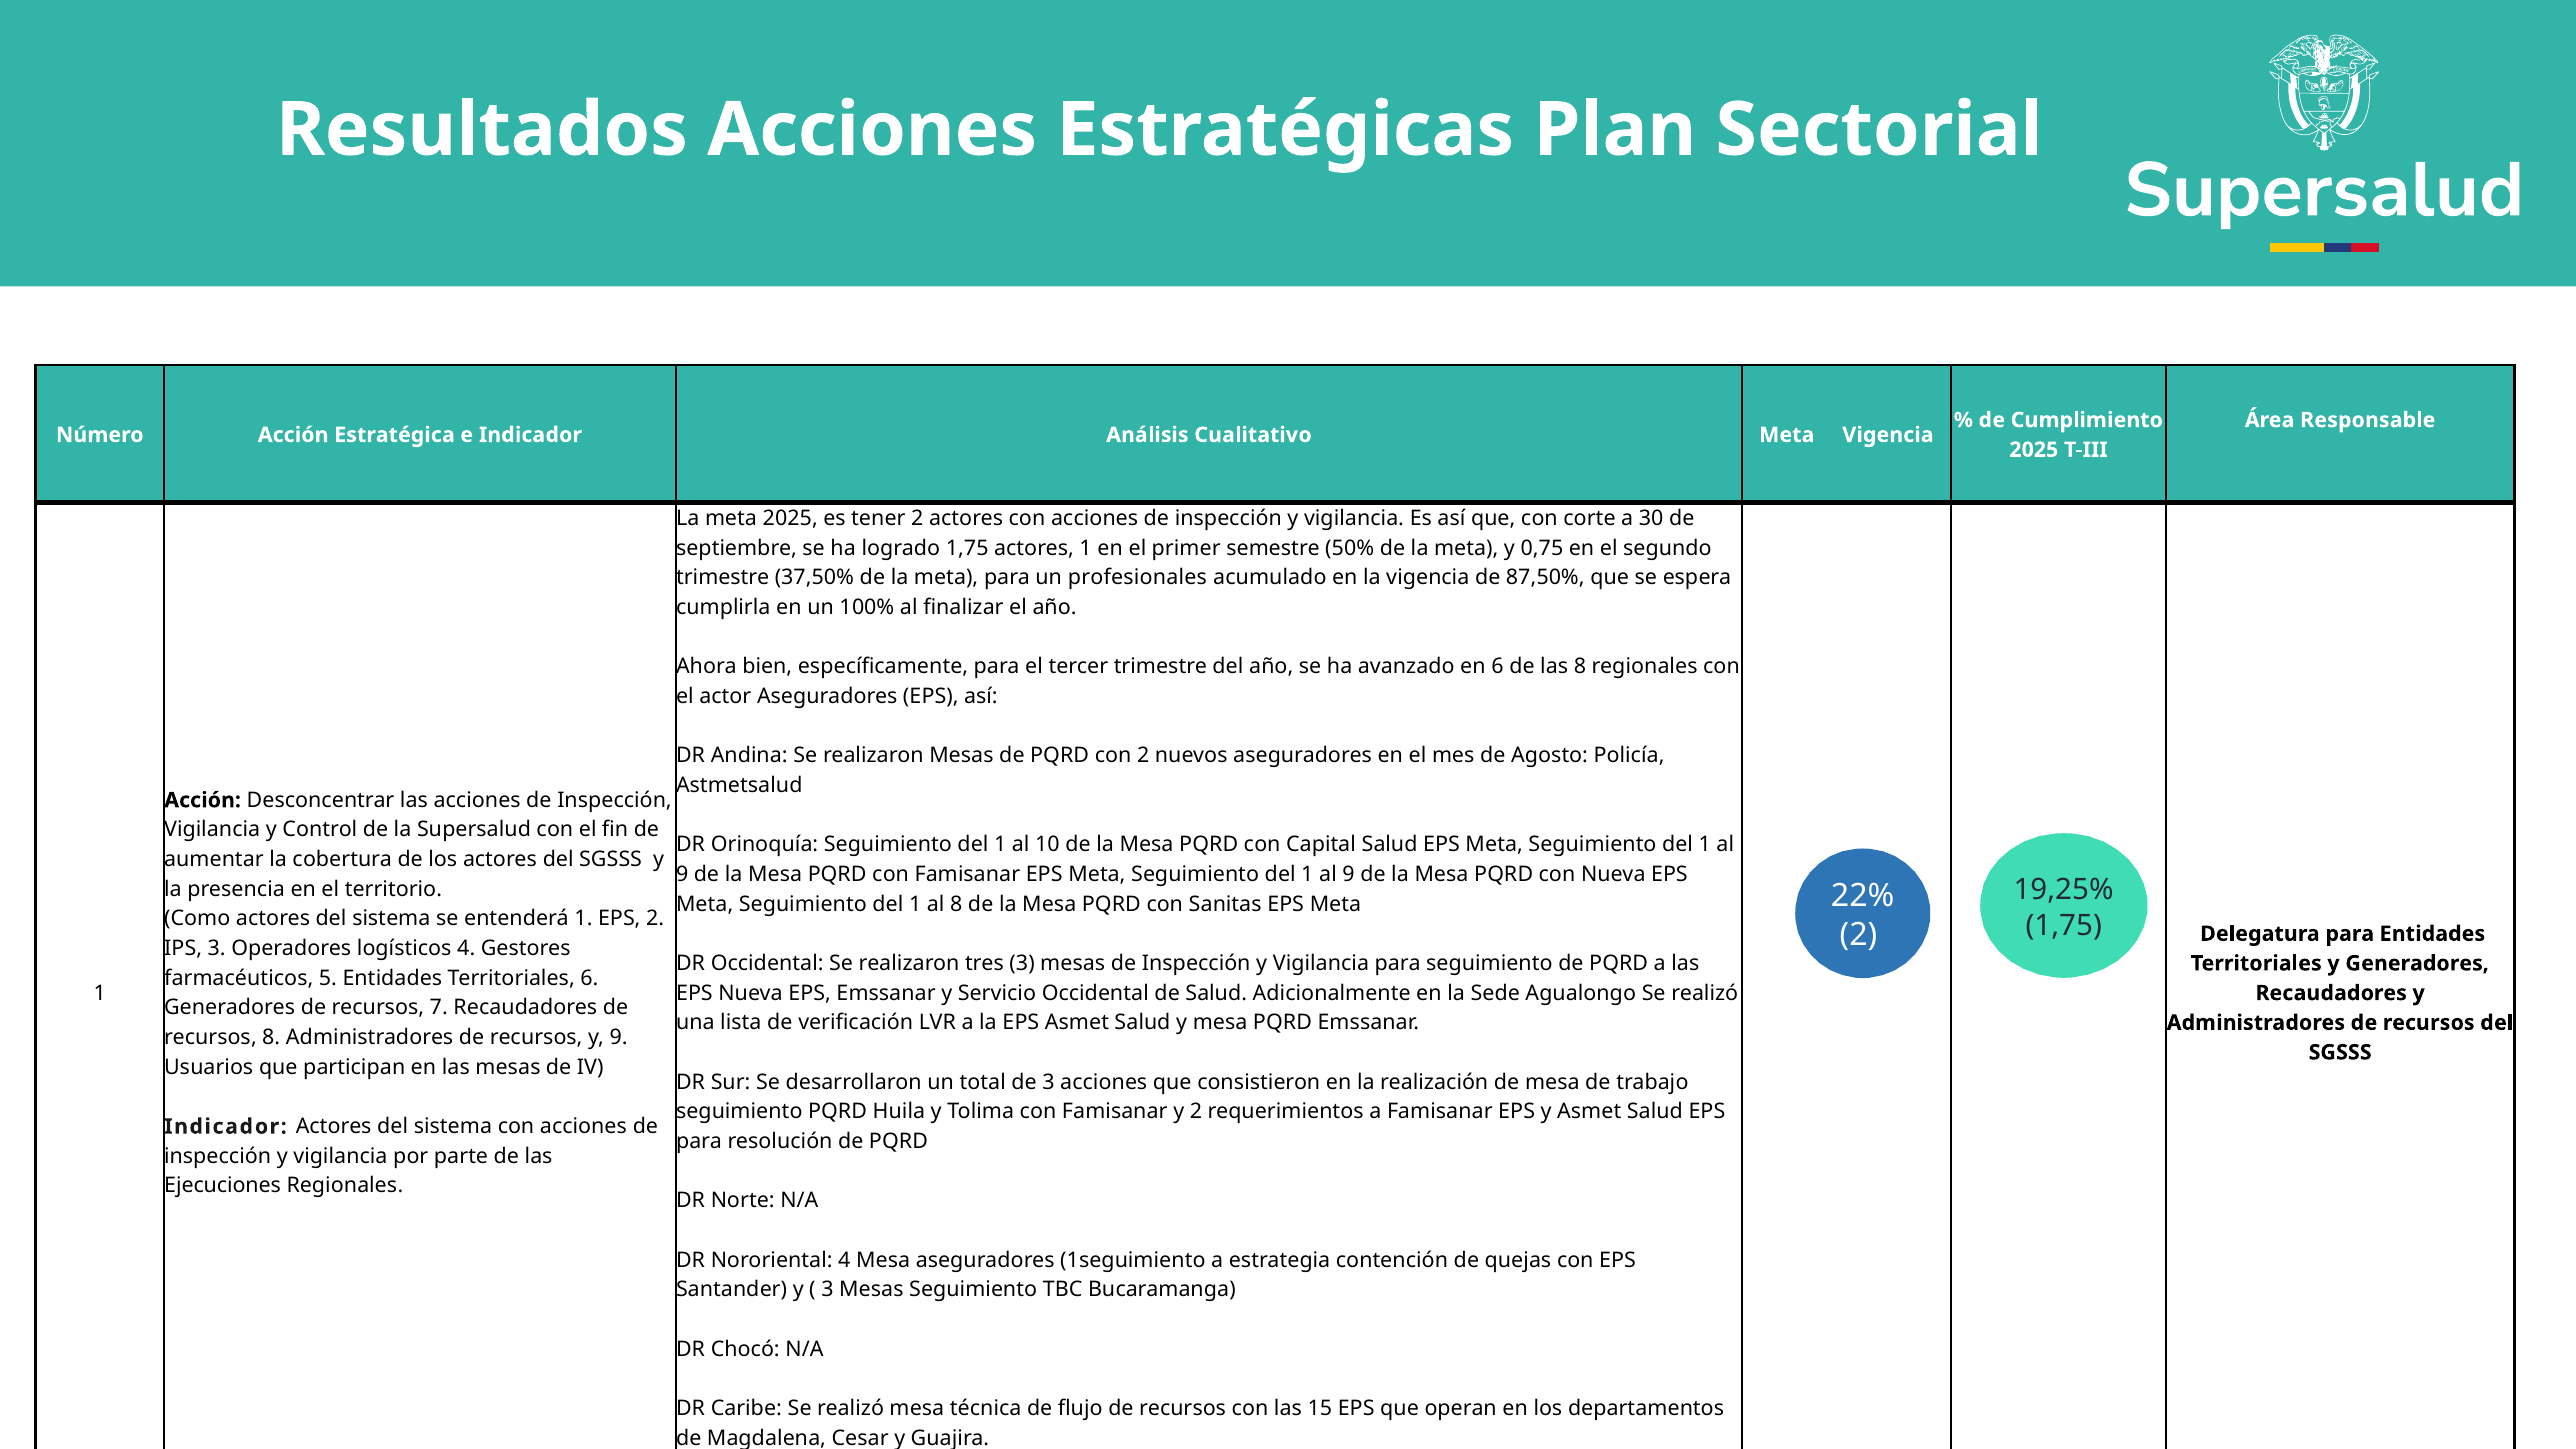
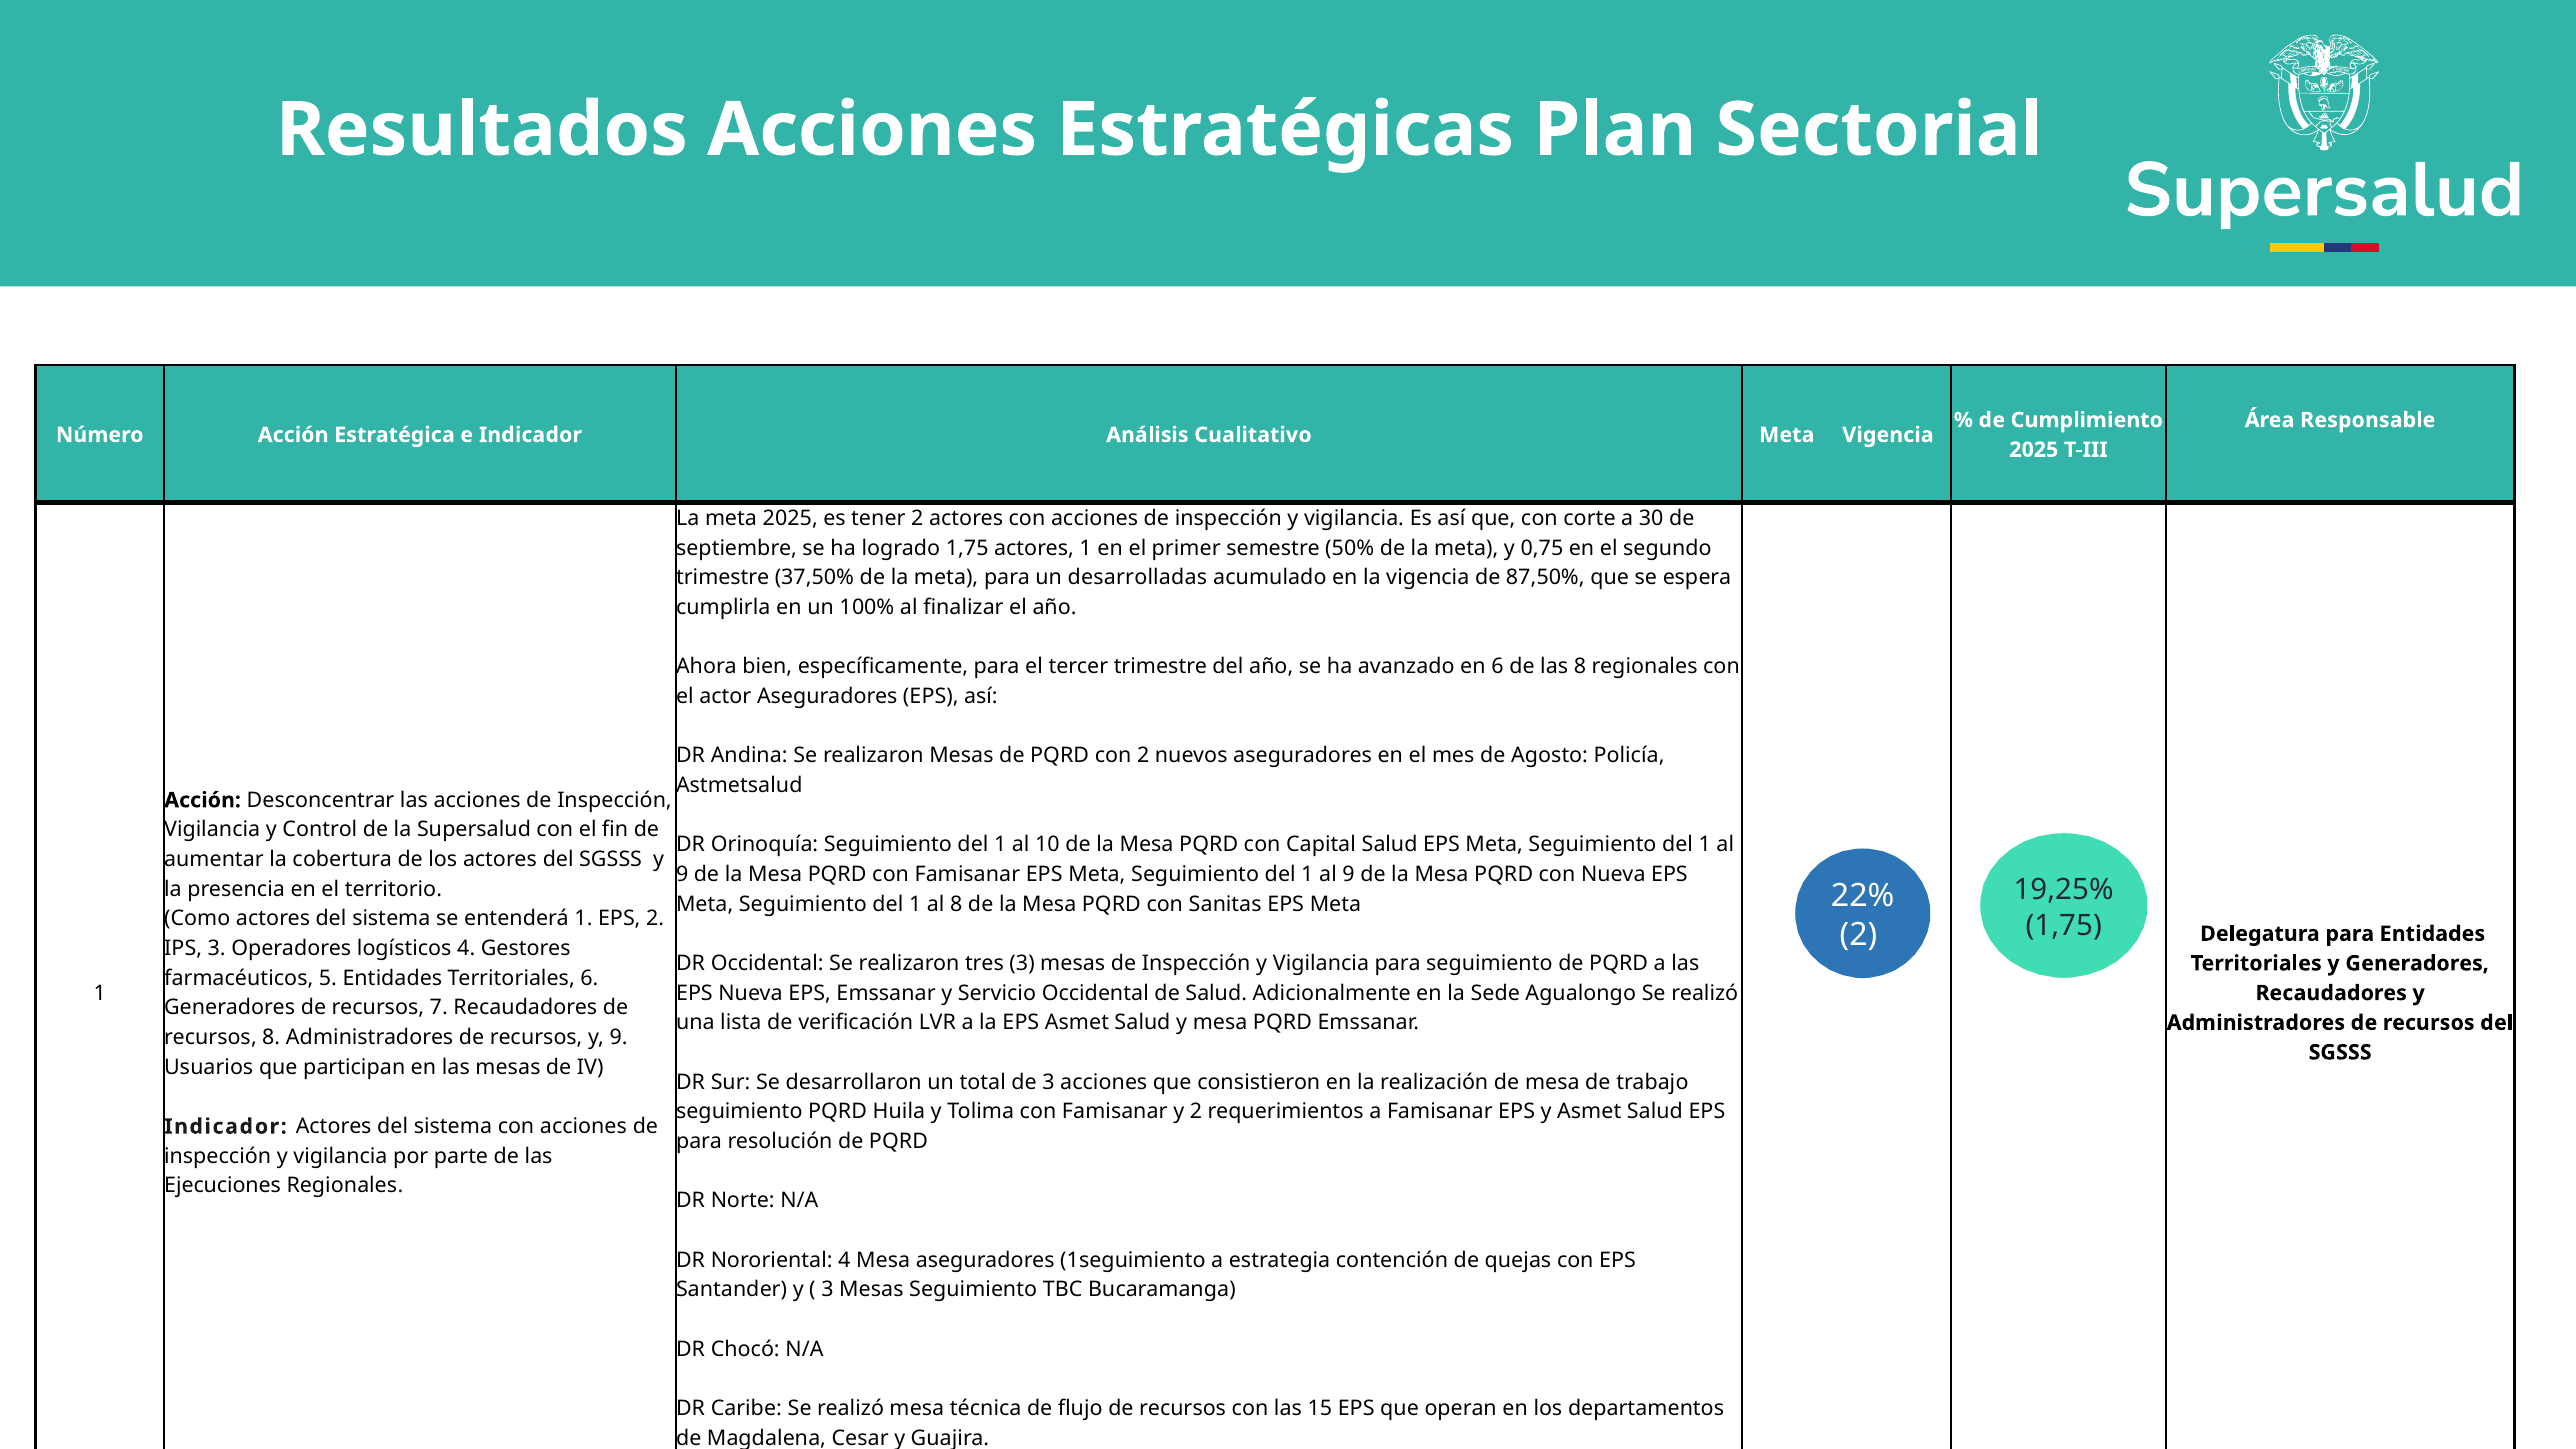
profesionales: profesionales -> desarrolladas (1137, 578)
